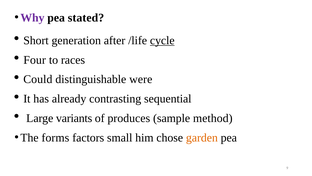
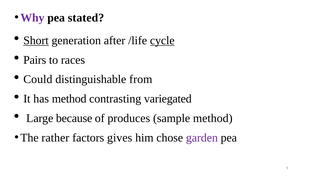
Short underline: none -> present (36, 40)
Four: Four -> Pairs (35, 60)
were: were -> from (141, 79)
has already: already -> method (69, 98)
sequential: sequential -> variegated (168, 98)
variants: variants -> because (74, 118)
forms: forms -> rather (55, 137)
small: small -> gives (120, 137)
garden colour: orange -> purple (202, 137)
